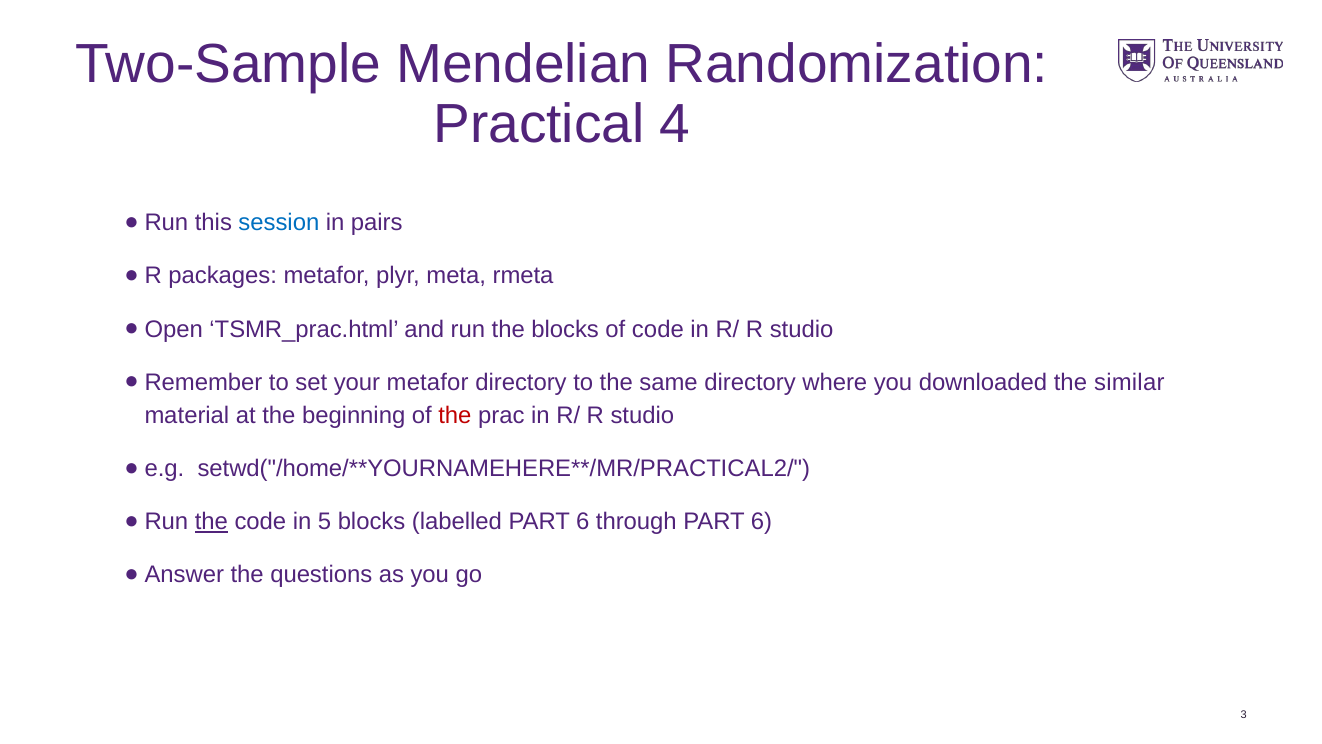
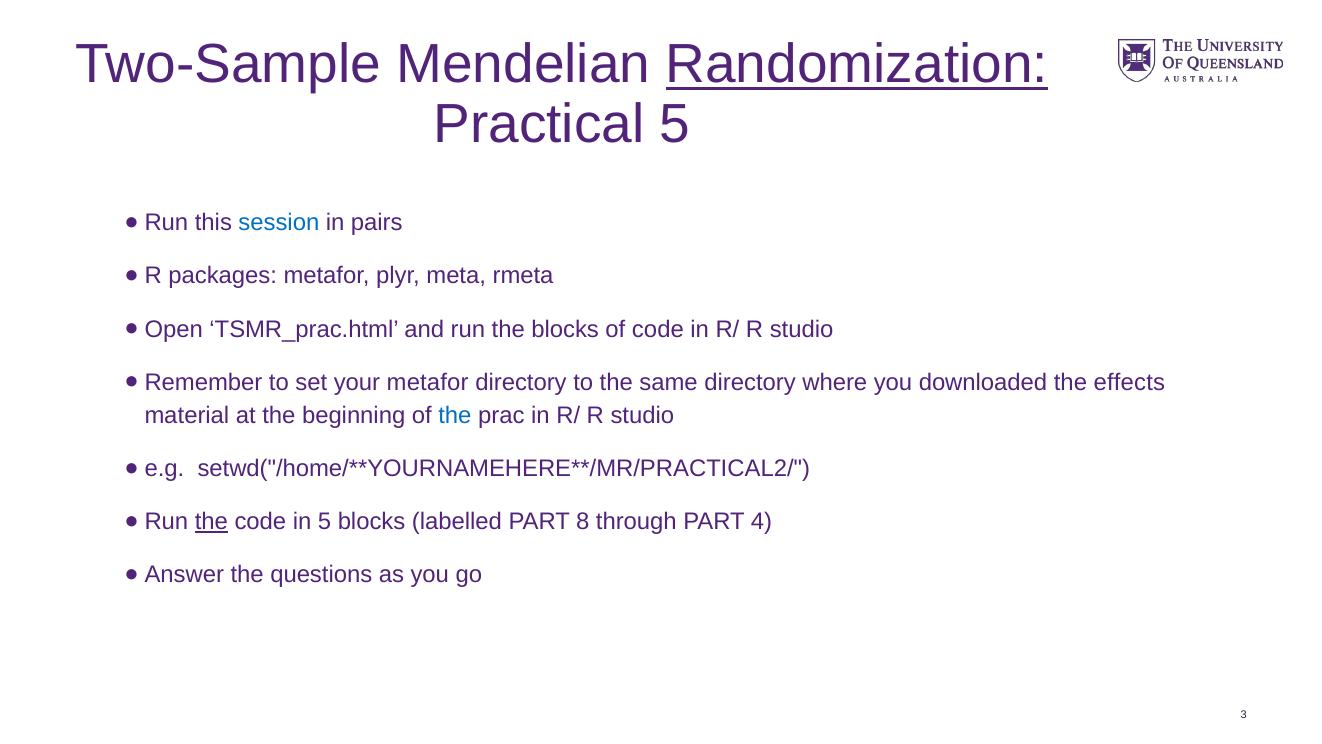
Randomization underline: none -> present (857, 65)
Practical 4: 4 -> 5 (675, 124)
similar: similar -> effects (1129, 382)
the colour: red -> blue (455, 415)
labelled PART 6: 6 -> 8 (583, 521)
through PART 6: 6 -> 4 (761, 521)
